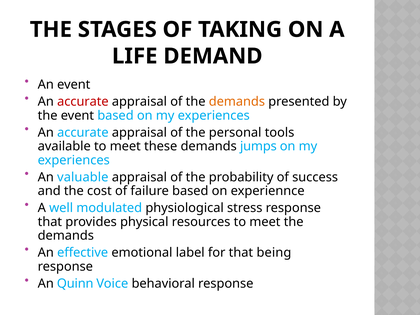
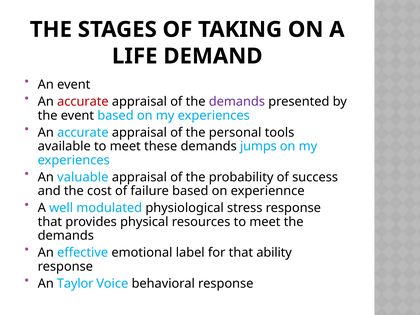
demands colour: orange -> purple (237, 102)
being: being -> ability (274, 253)
Quinn: Quinn -> Taylor (75, 284)
